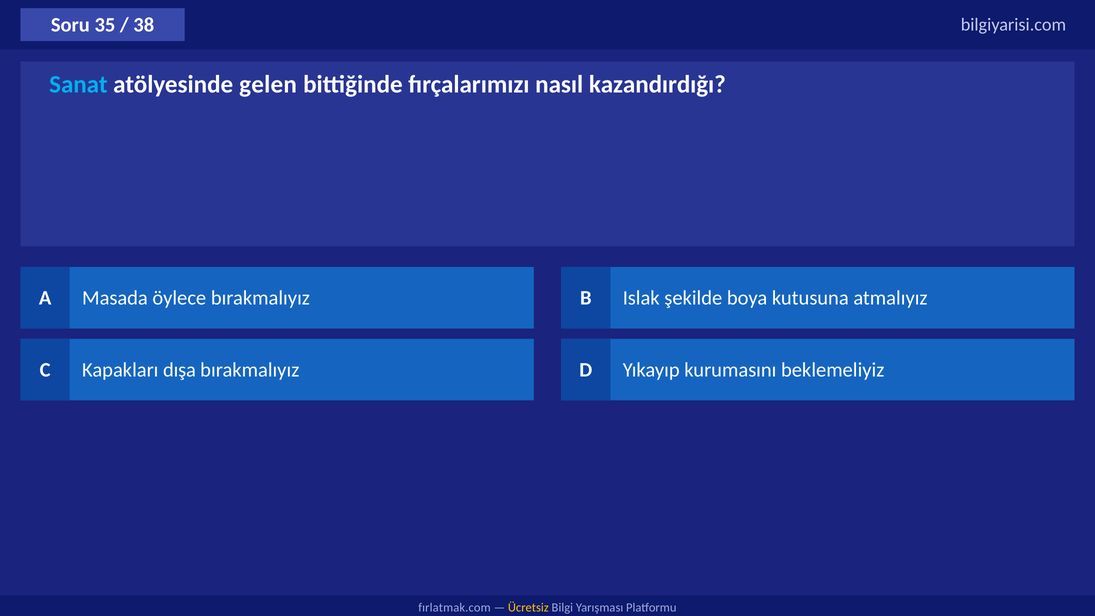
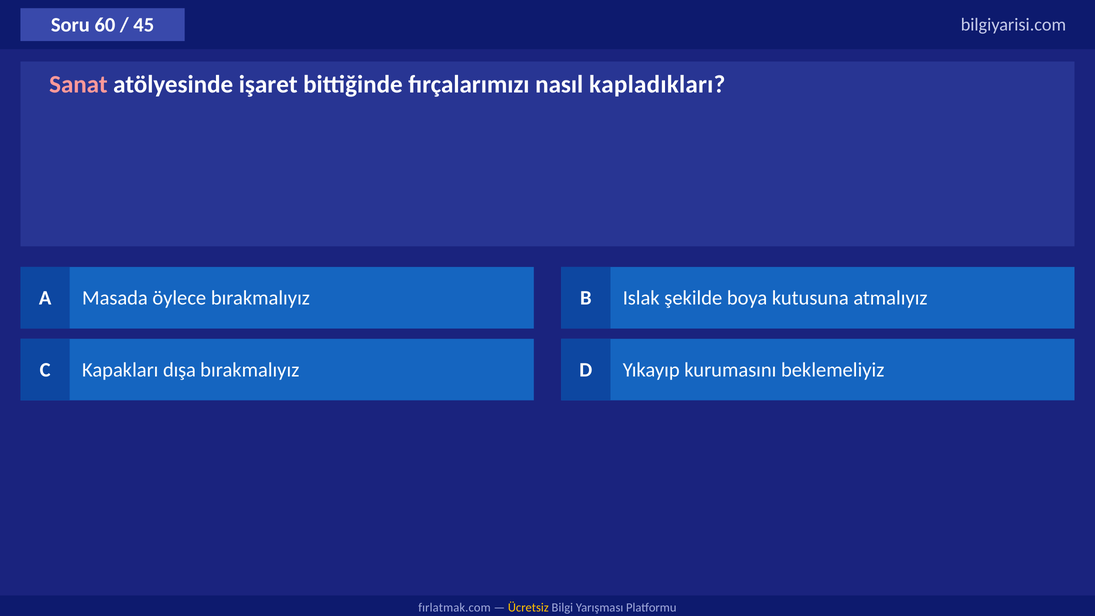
35: 35 -> 60 (105, 25)
38: 38 -> 45 (144, 25)
Sanat colour: light blue -> pink (78, 84)
gelen: gelen -> işaret (268, 84)
kazandırdığı: kazandırdığı -> kapladıkları (657, 84)
